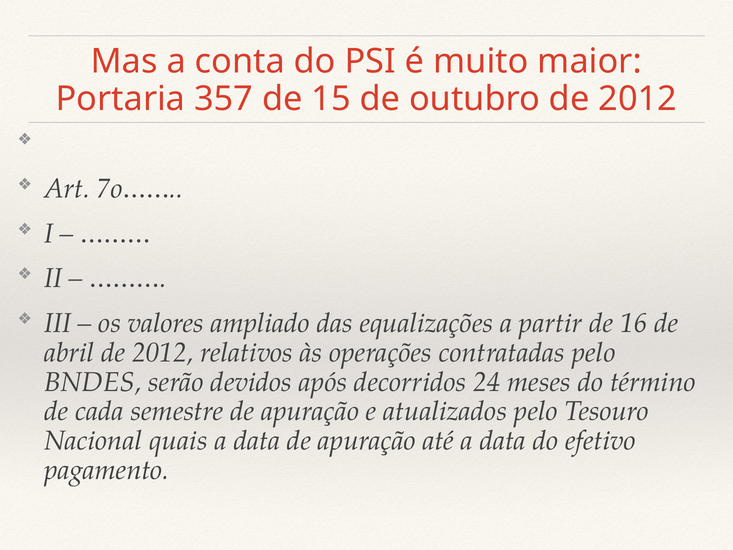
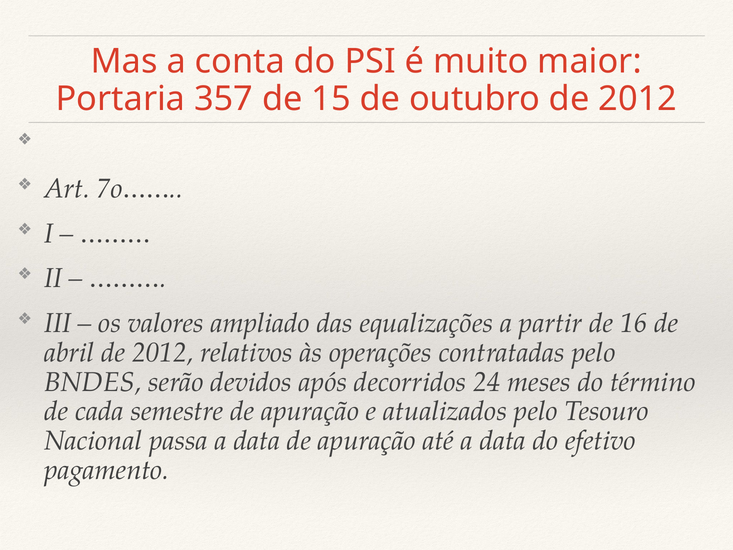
quais: quais -> passa (179, 441)
